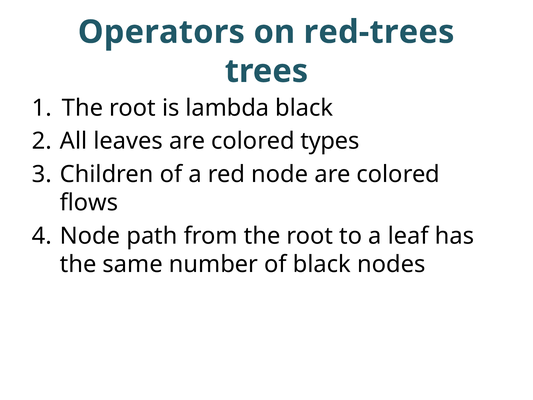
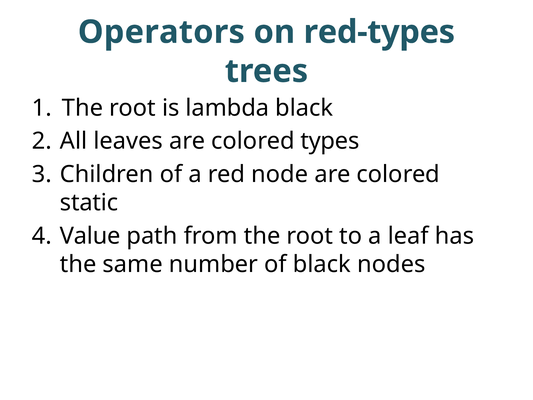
red-trees: red-trees -> red-types (379, 32)
flows: flows -> static (89, 203)
Node: Node -> Value (90, 236)
